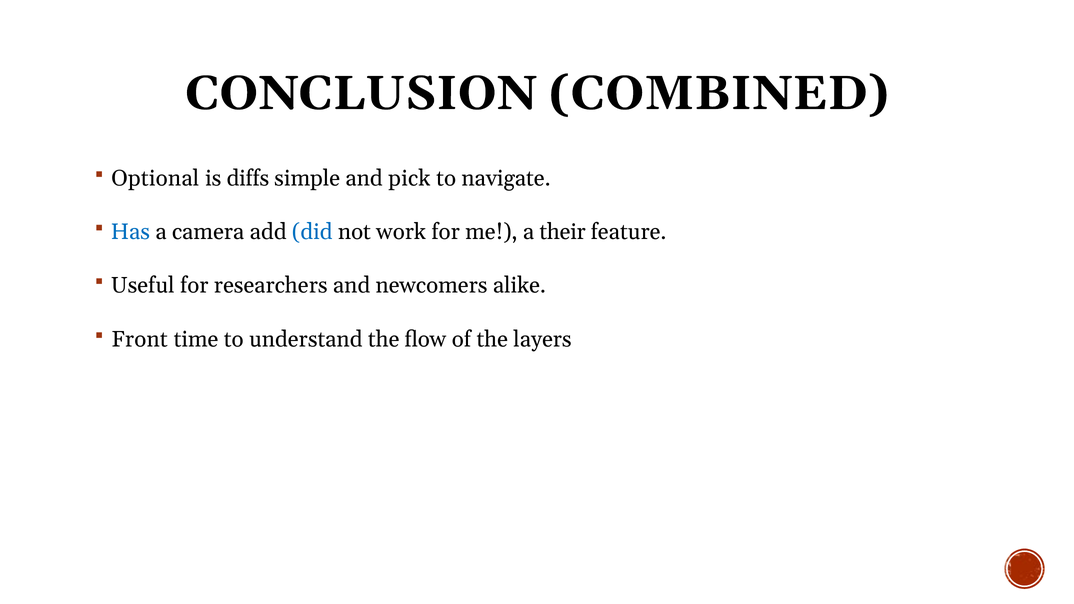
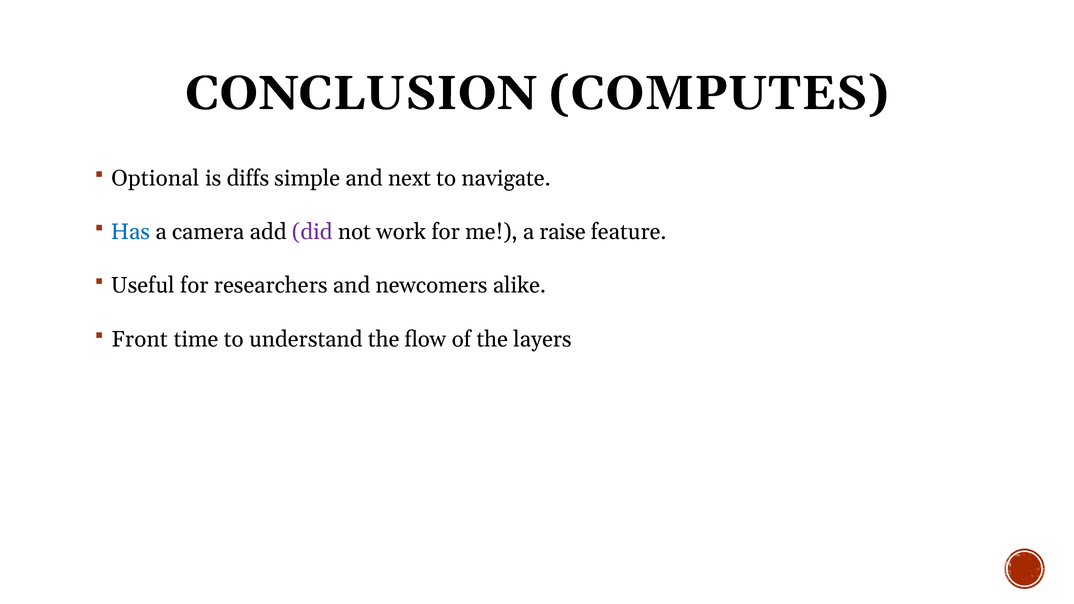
COMBINED: COMBINED -> COMPUTES (719, 93)
pick: pick -> next (410, 178)
did colour: blue -> purple (312, 232)
their: their -> raise (563, 232)
